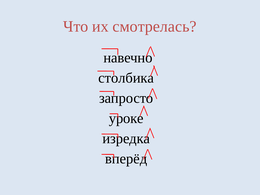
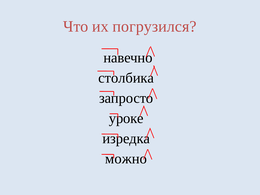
смотрелась: смотрелась -> погрузился (155, 26)
вперёд: вперёд -> можно (126, 159)
